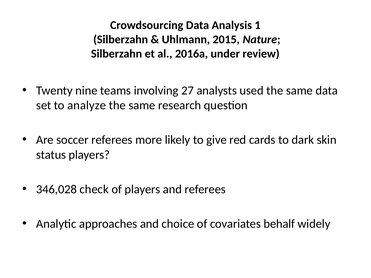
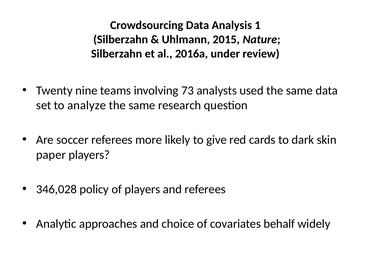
27: 27 -> 73 (188, 91)
status: status -> paper (51, 155)
check: check -> policy (94, 189)
